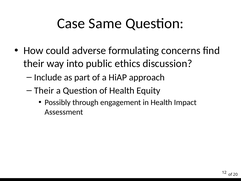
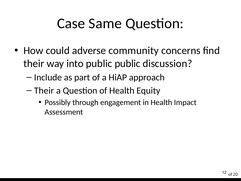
formulating: formulating -> community (134, 51)
public ethics: ethics -> public (128, 63)
